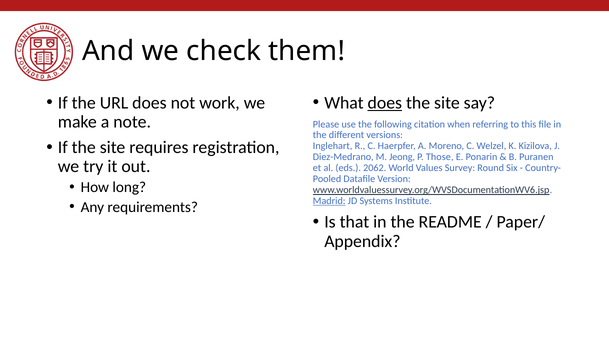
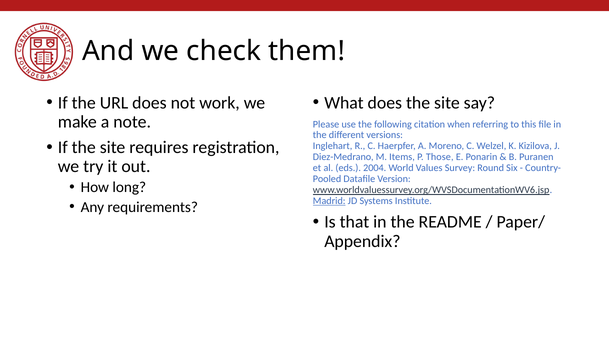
does underline: present -> none (385, 103)
Jeong: Jeong -> Items (402, 157)
2062: 2062 -> 2004 (375, 168)
